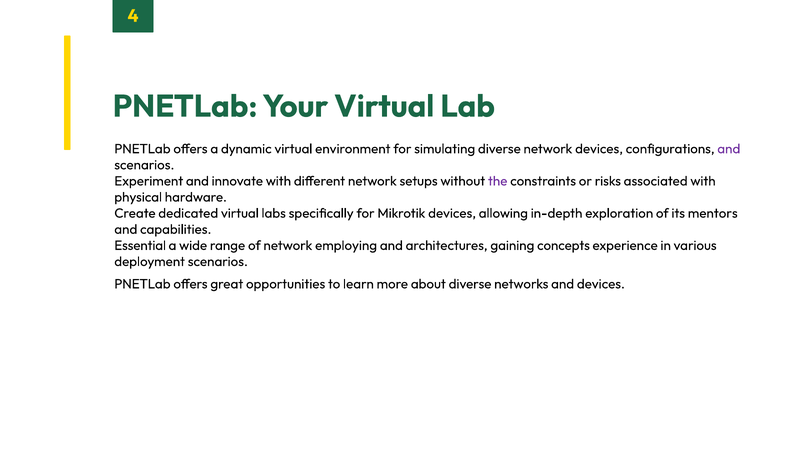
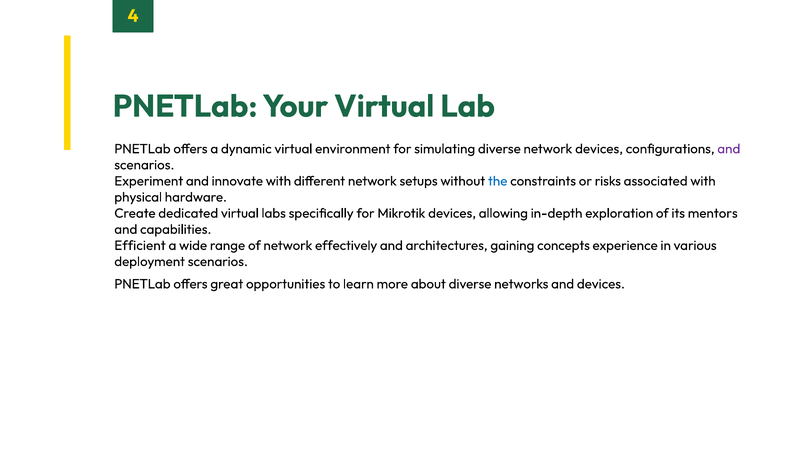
the colour: purple -> blue (498, 181)
Essential: Essential -> Efficient (140, 246)
employing: employing -> effectively (346, 246)
